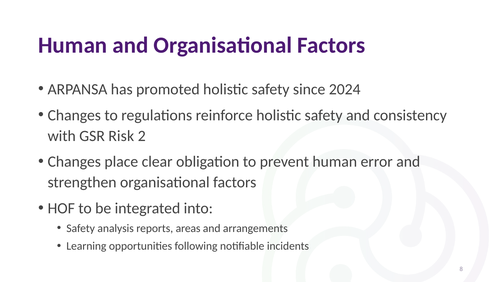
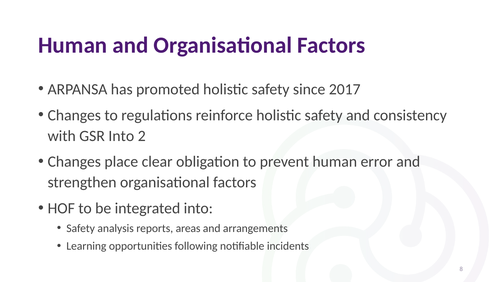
2024: 2024 -> 2017 (345, 89)
GSR Risk: Risk -> Into (121, 136)
